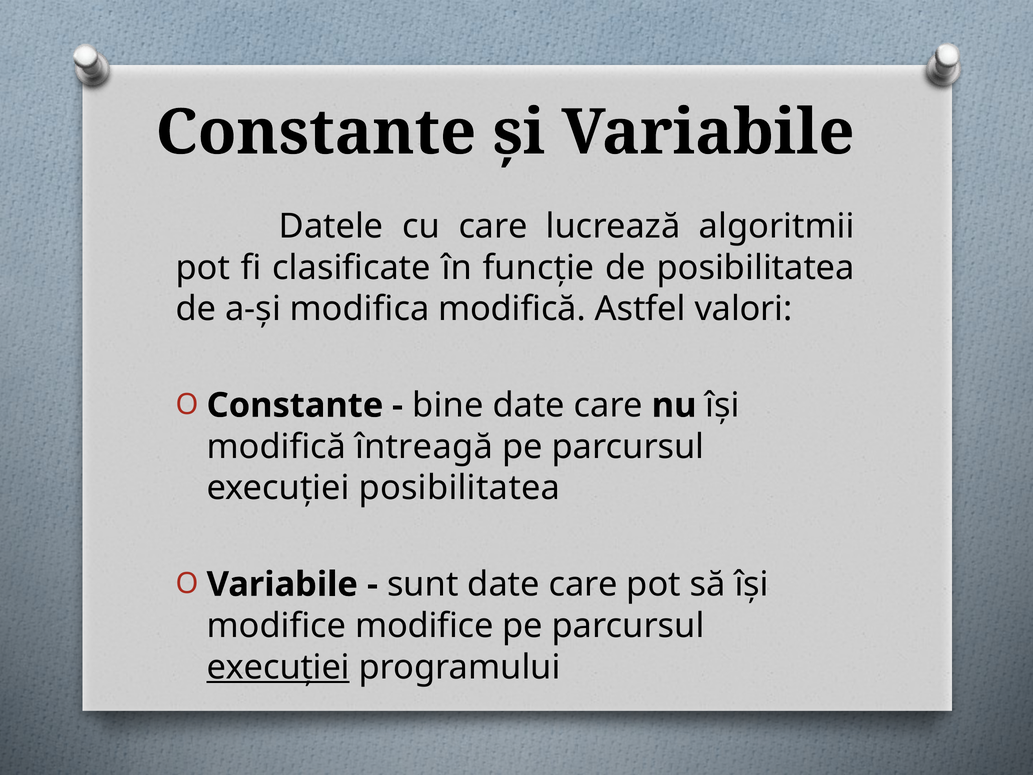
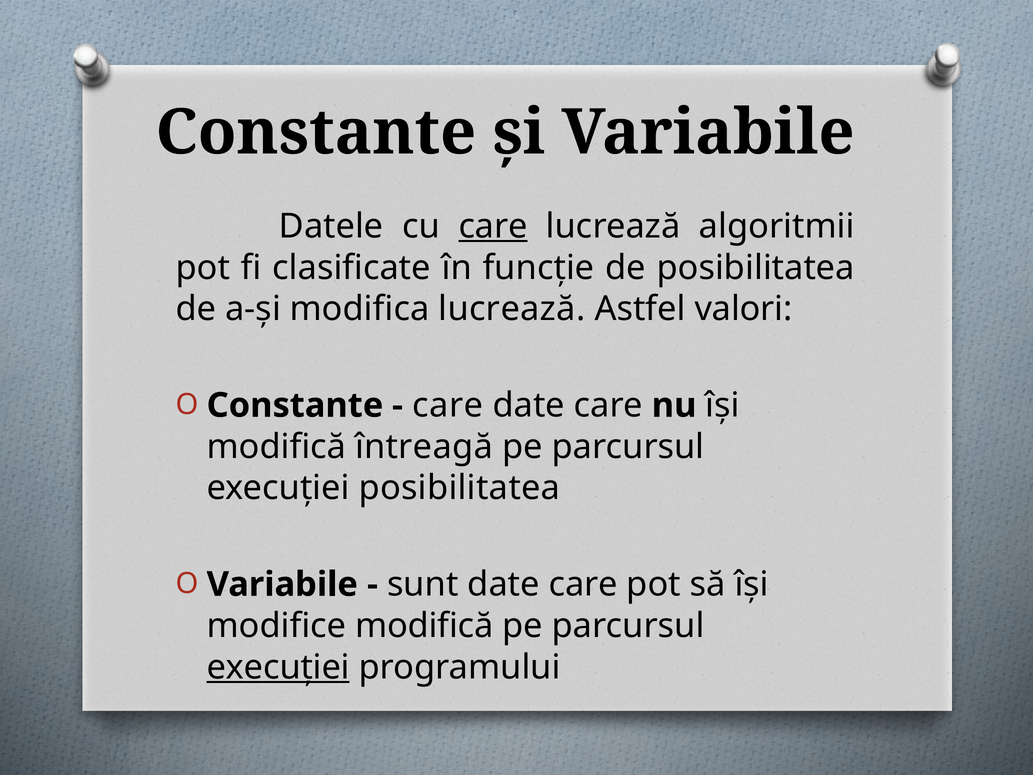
care underline: none -> present (493, 226)
modifica modifică: modifică -> lucrează (512, 309)
bine: bine -> care (448, 405)
modifice modifice: modifice -> modifică (424, 626)
